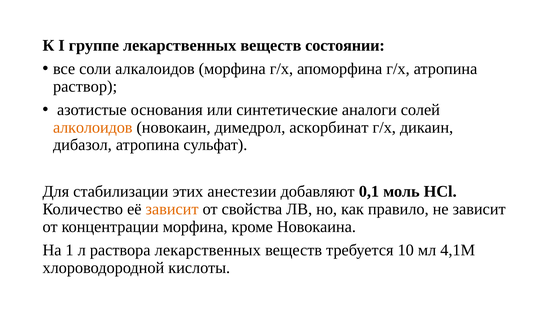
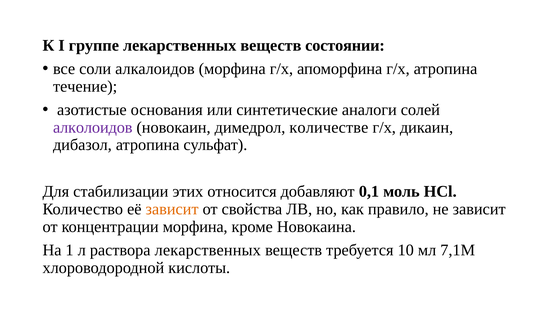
раствор: раствор -> течение (85, 86)
алколоидов colour: orange -> purple (93, 127)
аскорбинат: аскорбинат -> количестве (329, 127)
анестезии: анестезии -> относится (242, 192)
4,1М: 4,1М -> 7,1М (458, 250)
